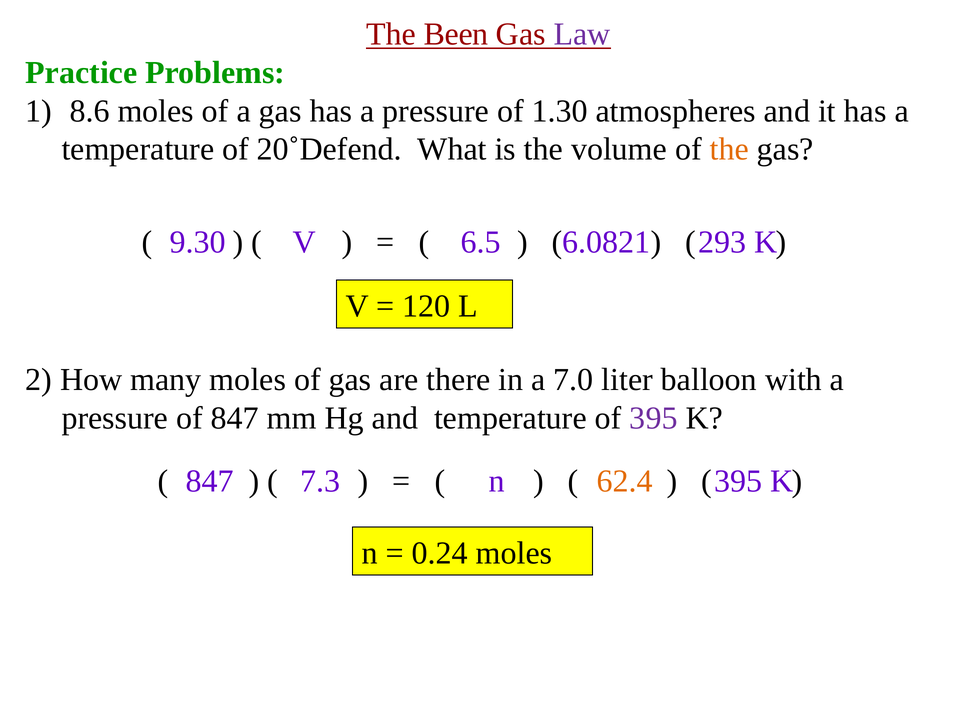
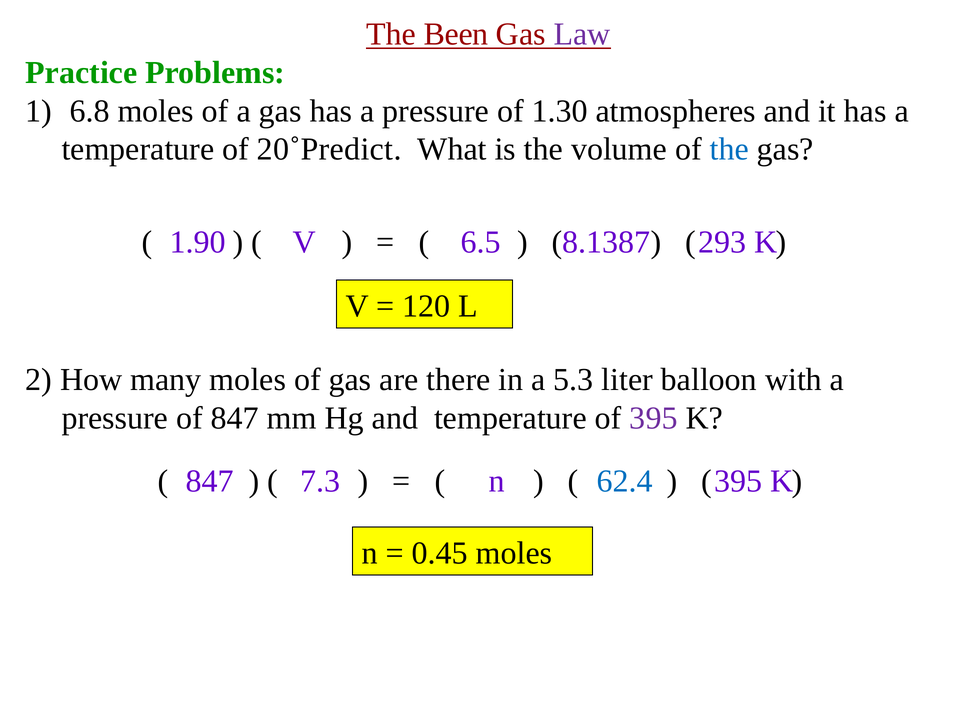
8.6: 8.6 -> 6.8 (90, 111)
20˚Defend: 20˚Defend -> 20˚Predict (329, 150)
the colour: orange -> blue (729, 150)
9.30: 9.30 -> 1.90 (198, 242)
6.0821: 6.0821 -> 8.1387 (606, 242)
7.0: 7.0 -> 5.3 (573, 380)
62.4 colour: orange -> blue (625, 482)
0.24: 0.24 -> 0.45 (440, 554)
